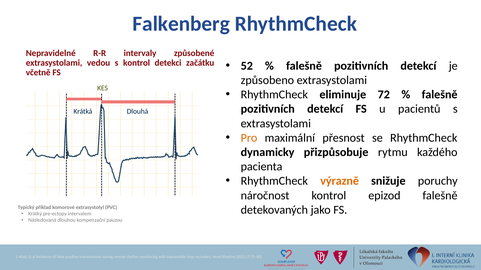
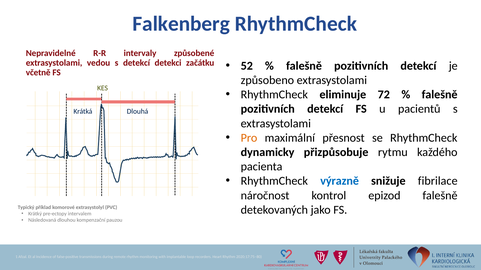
s kontrol: kontrol -> detekcí (137, 63)
výrazně colour: orange -> blue (340, 181)
poruchy: poruchy -> fibrilace (438, 181)
